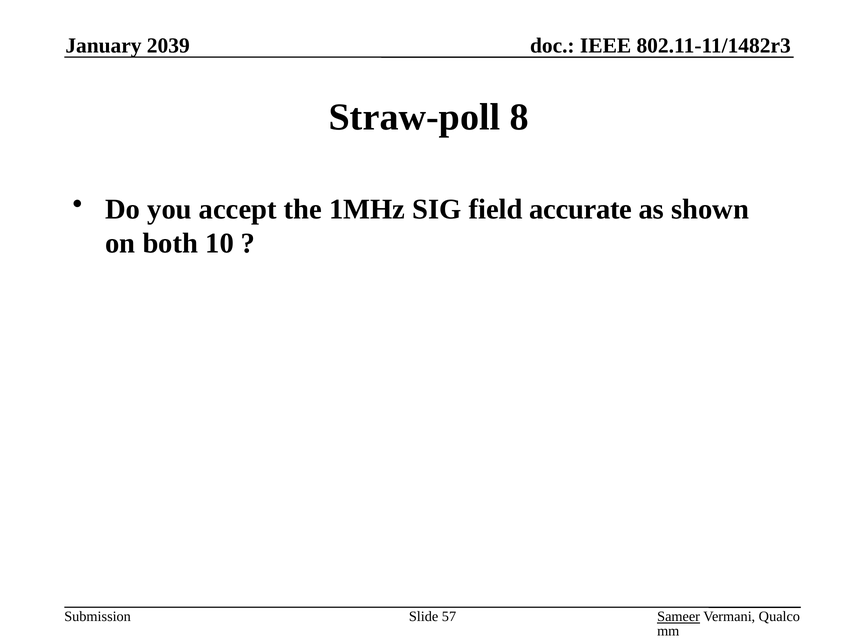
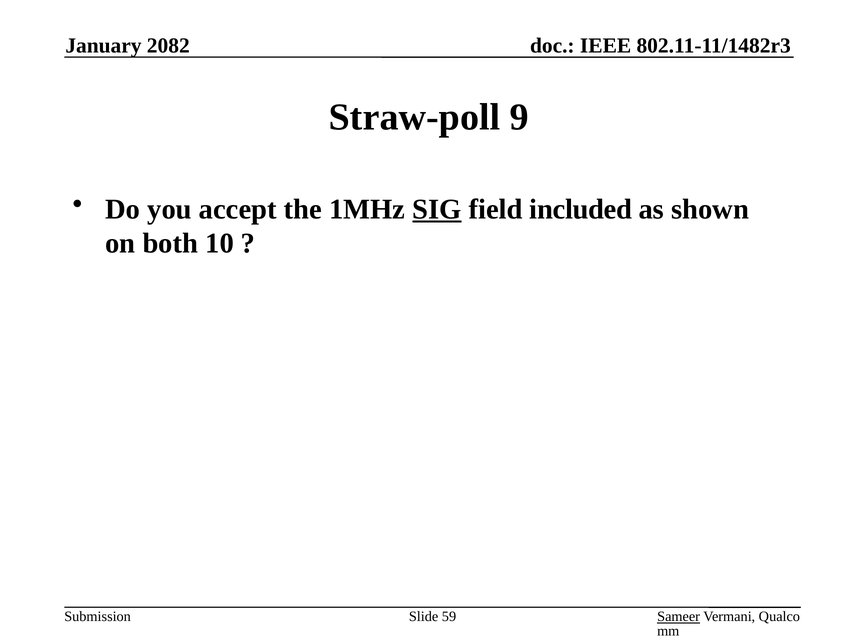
2039: 2039 -> 2082 (168, 46)
8: 8 -> 9 (519, 117)
SIG underline: none -> present (437, 209)
accurate: accurate -> included (581, 209)
57: 57 -> 59 (449, 617)
